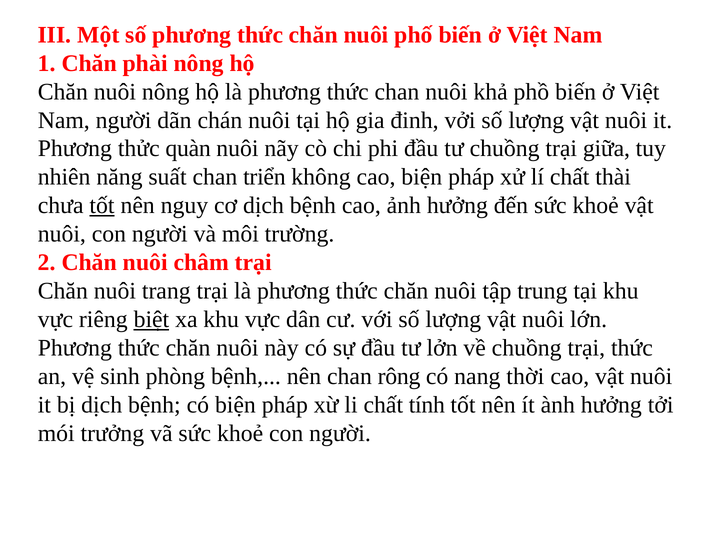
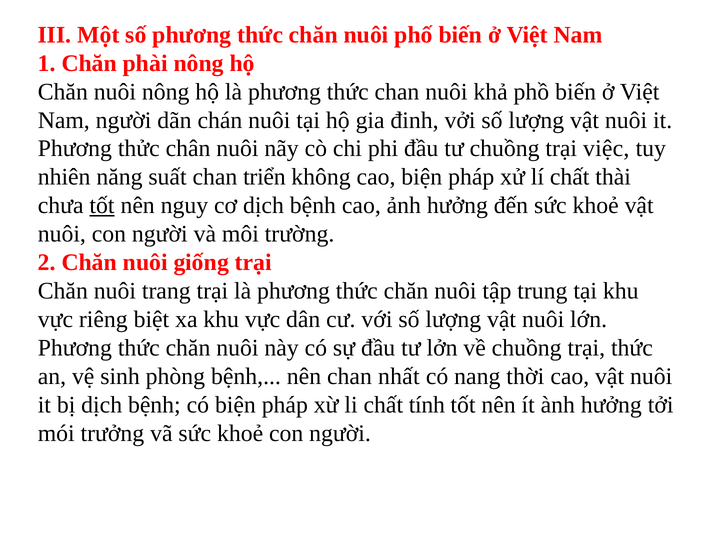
quàn: quàn -> chân (188, 149)
giữa: giữa -> việc (606, 149)
châm: châm -> giống (201, 263)
biệt underline: present -> none (151, 320)
rông: rông -> nhất (399, 377)
